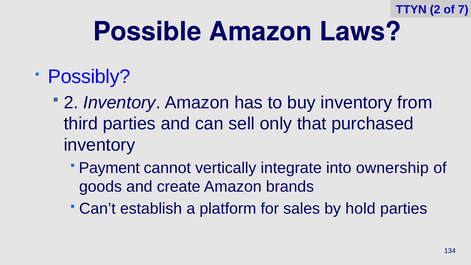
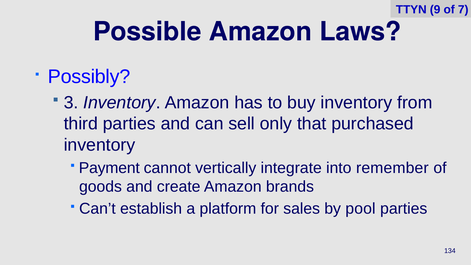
TTYN 2: 2 -> 9 (435, 10)
2: 2 -> 3 (71, 103)
ownership: ownership -> remember (392, 168)
hold: hold -> pool (360, 209)
